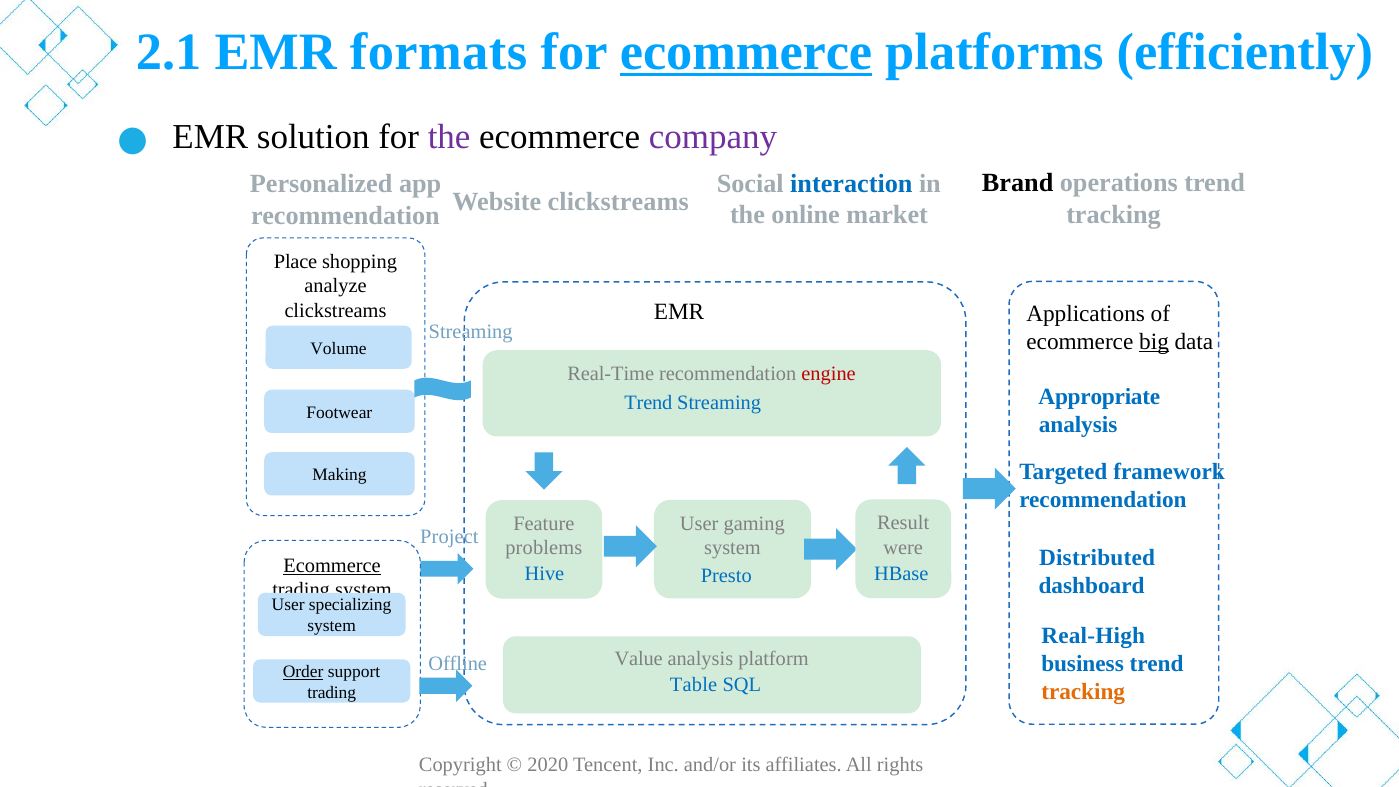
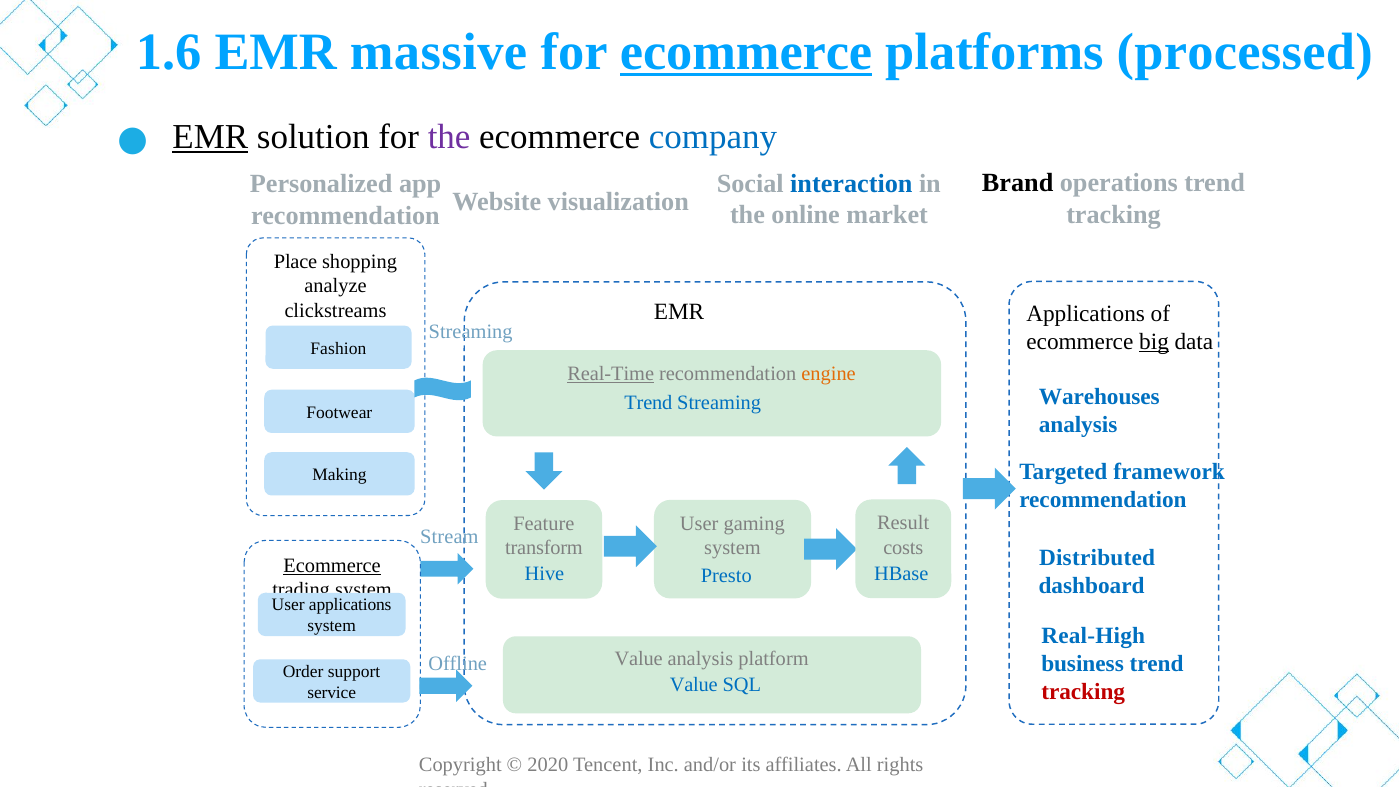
2.1: 2.1 -> 1.6 (169, 52)
formats: formats -> massive (439, 52)
efficiently: efficiently -> processed (1245, 52)
EMR underline: none -> present (210, 137)
company colour: purple -> blue (713, 137)
Website clickstreams: clickstreams -> visualization (618, 202)
Volume: Volume -> Fashion (338, 348)
Real-Time underline: none -> present (611, 373)
engine colour: red -> orange (829, 373)
Appropriate: Appropriate -> Warehouses (1099, 397)
Project: Project -> Stream (449, 537)
were: were -> costs (903, 548)
problems: problems -> transform (544, 548)
User specializing: specializing -> applications (350, 605)
Order underline: present -> none (303, 672)
Table: Table -> Value (694, 685)
tracking colour: orange -> red (1083, 692)
trading: trading -> service (332, 693)
